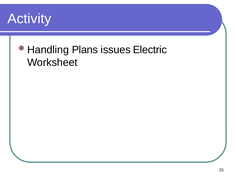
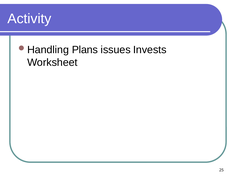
Electric: Electric -> Invests (150, 50)
